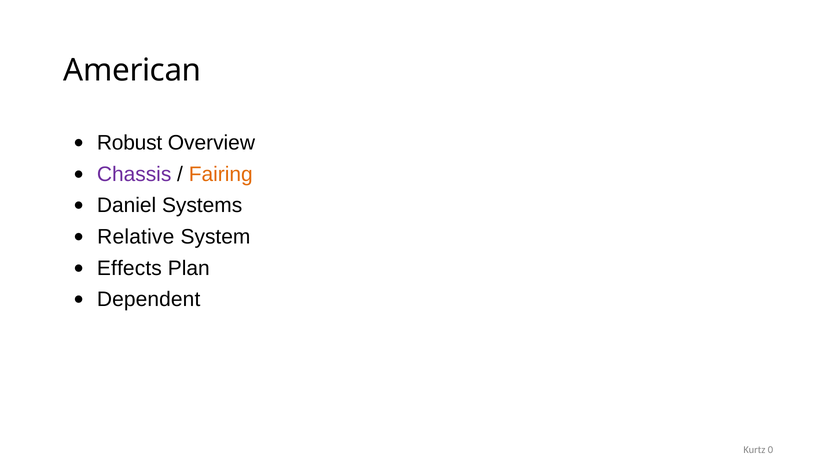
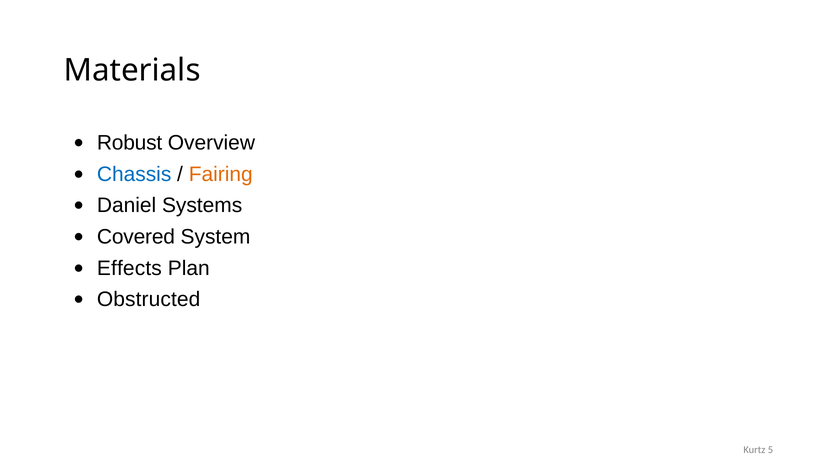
American: American -> Materials (132, 70)
Chassis colour: purple -> blue (134, 174)
Relative: Relative -> Covered (136, 237)
Dependent: Dependent -> Obstructed (149, 299)
0: 0 -> 5 (770, 450)
